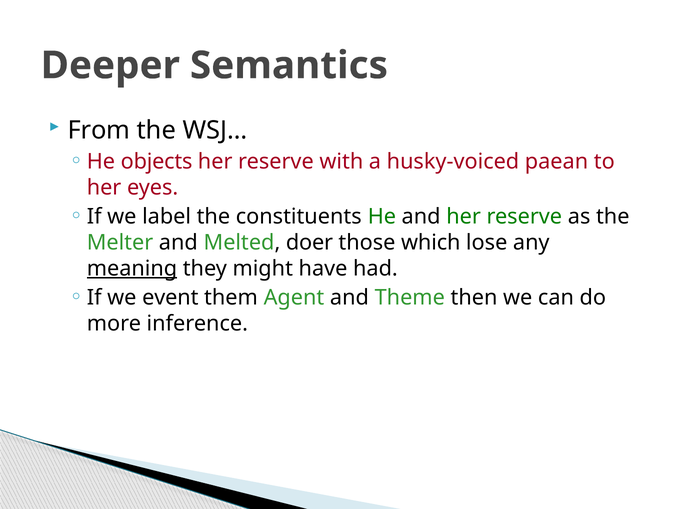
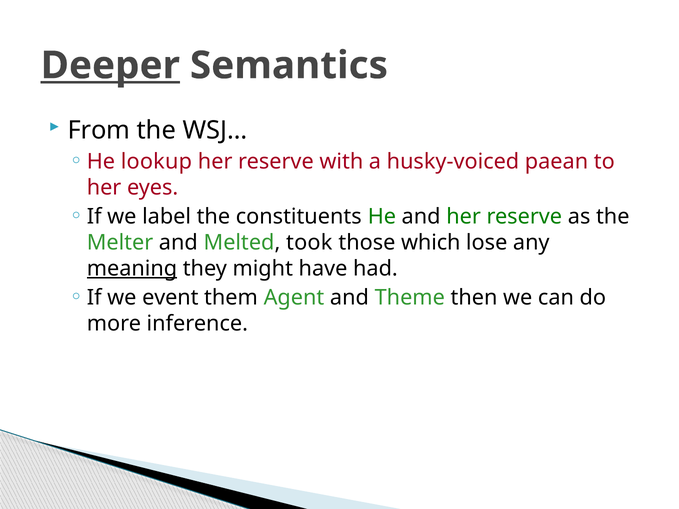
Deeper underline: none -> present (110, 66)
objects: objects -> lookup (156, 161)
doer: doer -> took (309, 243)
